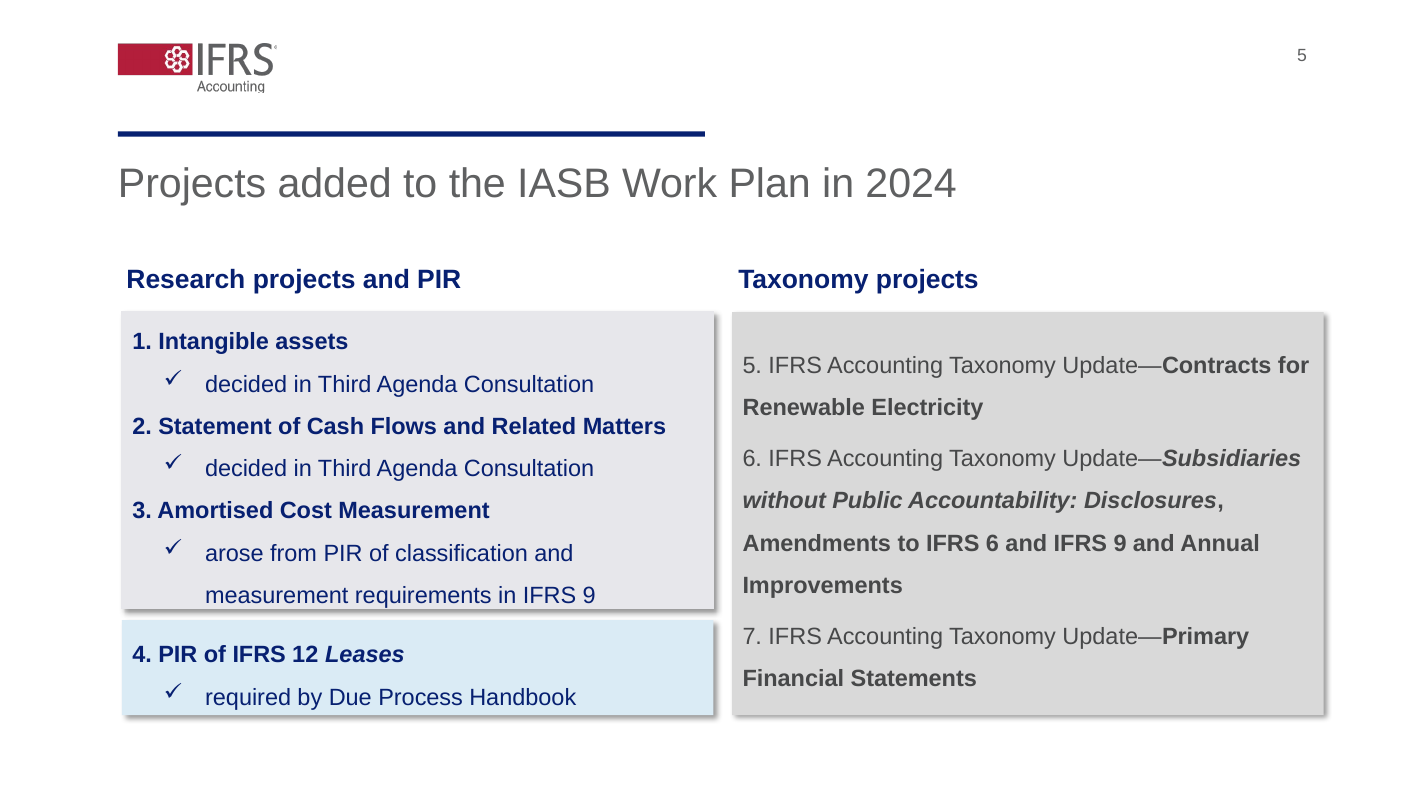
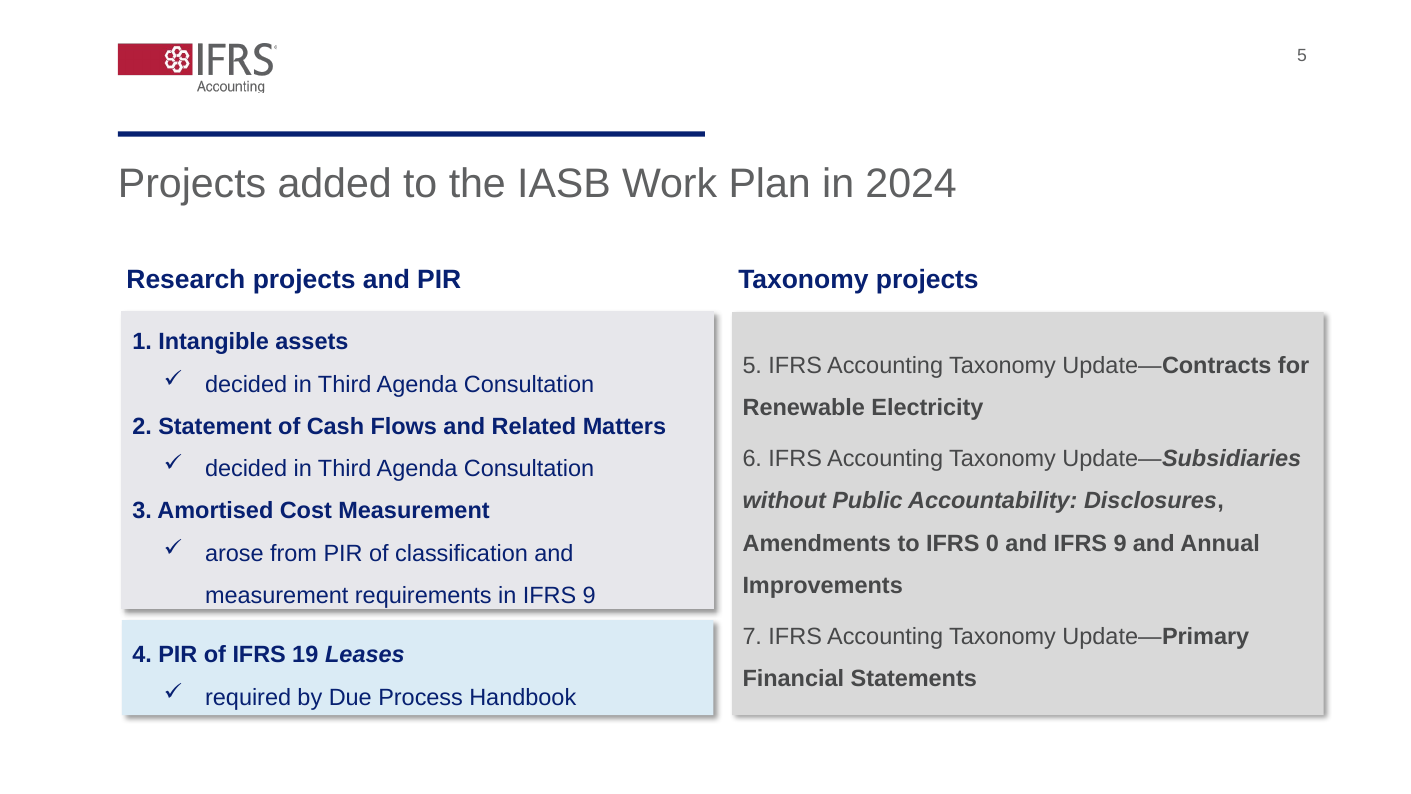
IFRS 6: 6 -> 0 (992, 543)
12: 12 -> 19 (305, 655)
